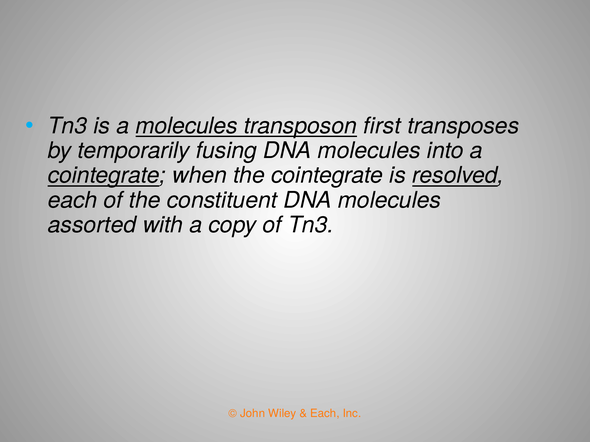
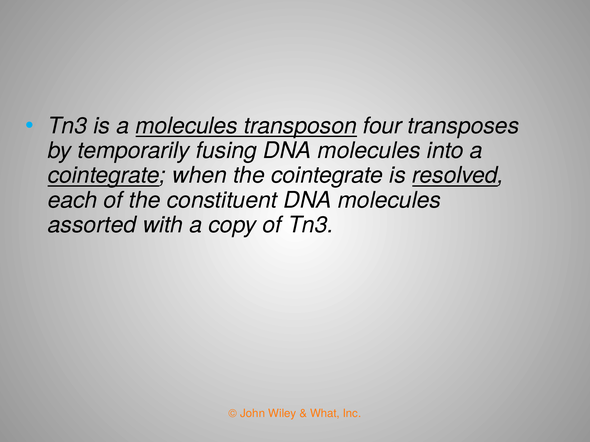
first: first -> four (382, 126)
Each: Each -> What (325, 414)
